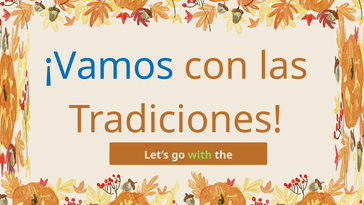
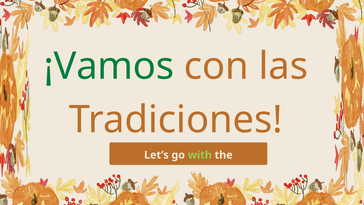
¡Vamos colour: blue -> green (109, 66)
